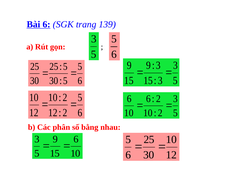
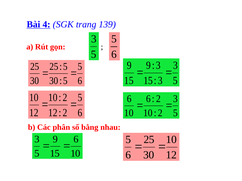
Bài 6: 6 -> 4 (46, 24)
